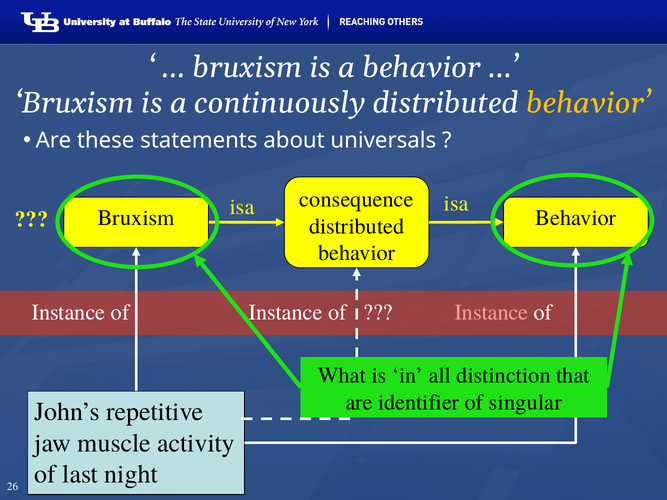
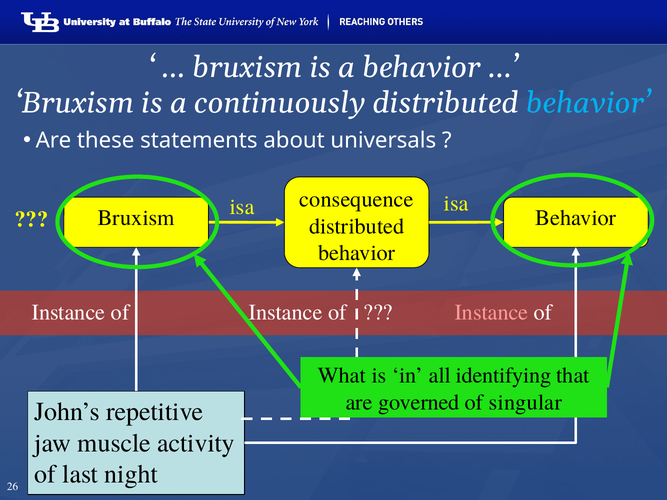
behavior colour: yellow -> light blue (588, 103)
distinction: distinction -> identifying (504, 376)
identifier: identifier -> governed (419, 402)
